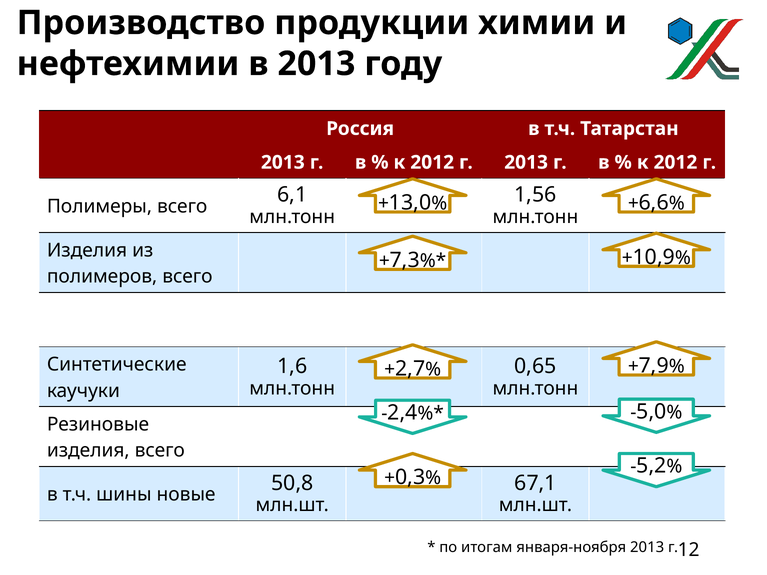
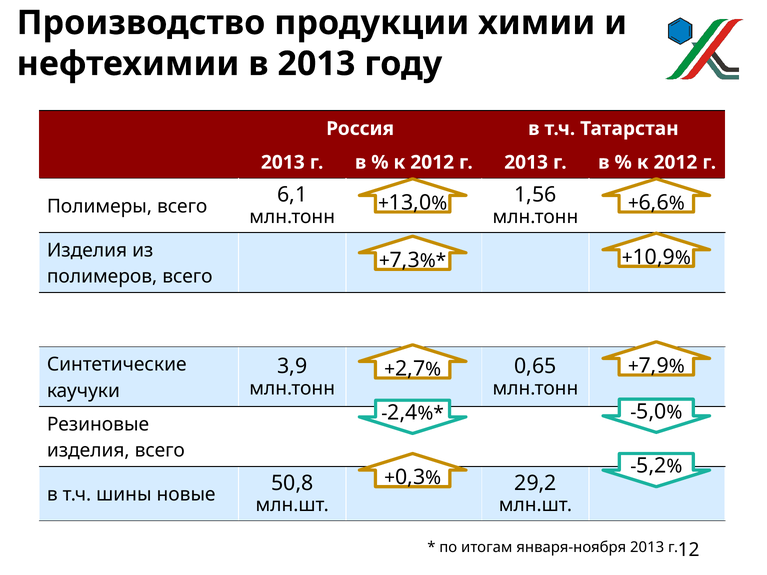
1,6: 1,6 -> 3,9 (292, 366)
67,1: 67,1 -> 29,2 (535, 483)
